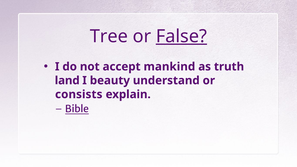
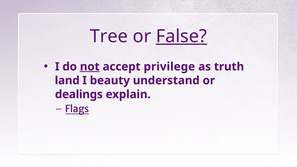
not underline: none -> present (90, 67)
mankind: mankind -> privilege (169, 67)
consists: consists -> dealings (79, 94)
Bible: Bible -> Flags (77, 109)
